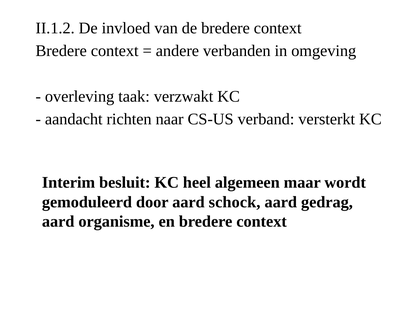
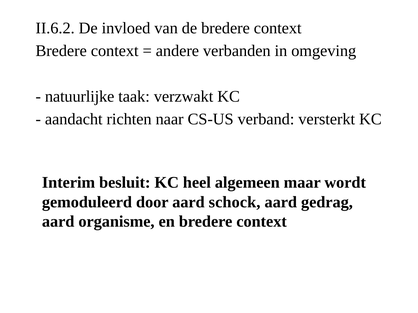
II.1.2: II.1.2 -> II.6.2 (55, 28)
overleving: overleving -> natuurlijke (80, 97)
